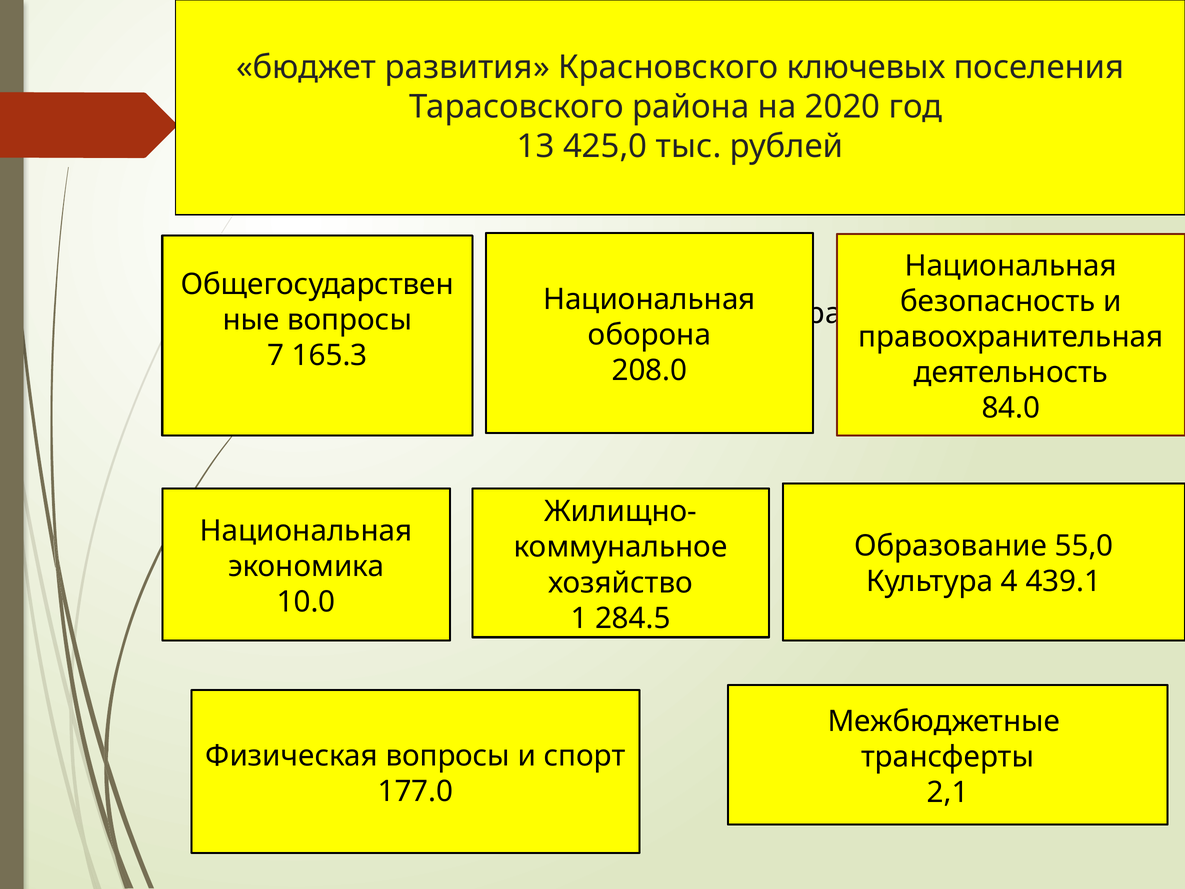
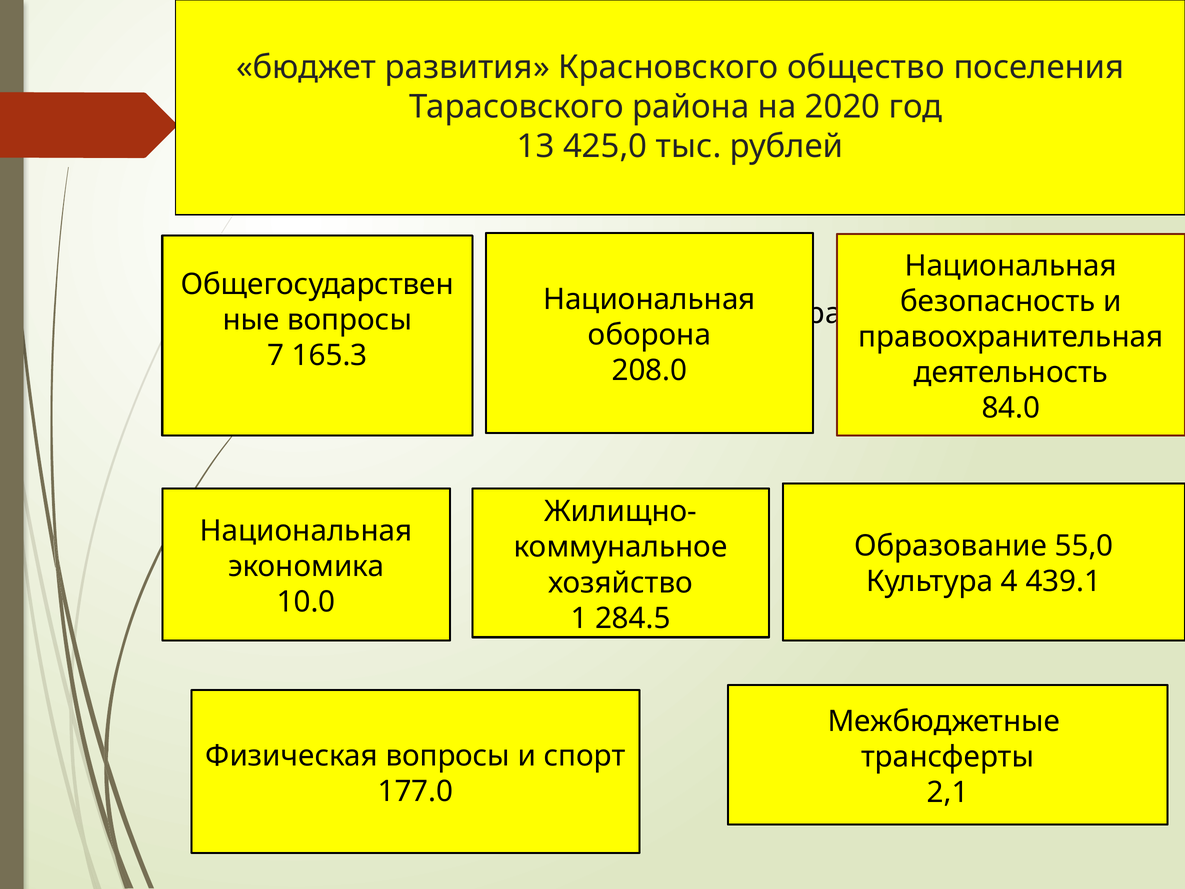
ключевых: ключевых -> общество (866, 68)
